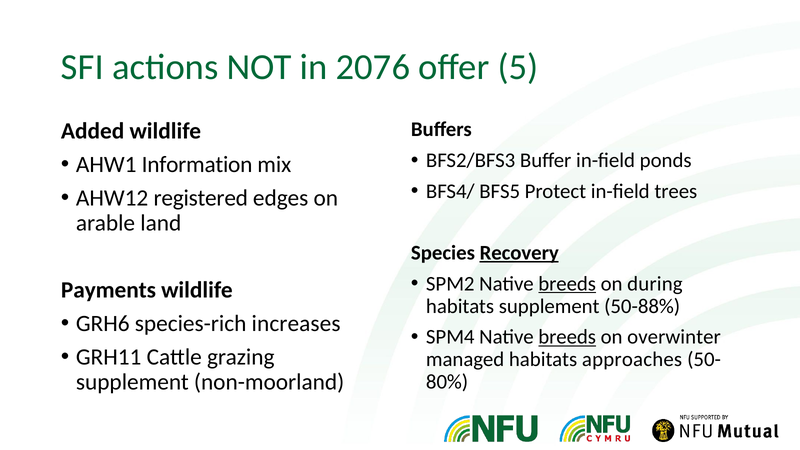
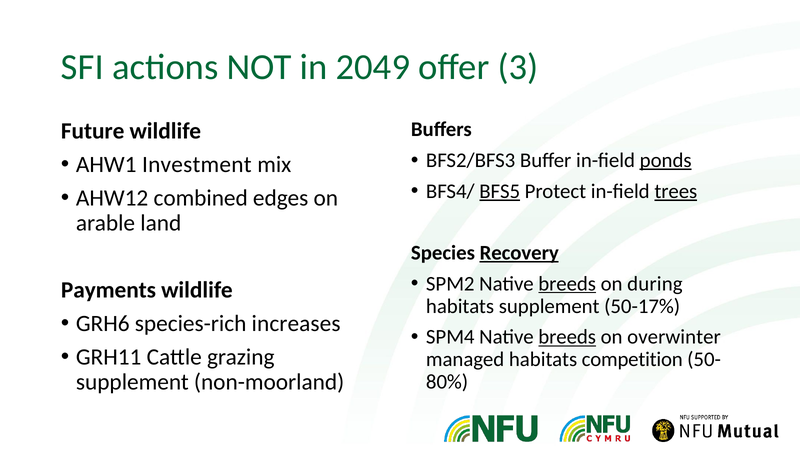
2076: 2076 -> 2049 (373, 67)
5: 5 -> 3 (518, 67)
Added: Added -> Future (93, 131)
ponds underline: none -> present (666, 160)
Information: Information -> Investment (197, 164)
BFS5 underline: none -> present (500, 191)
trees underline: none -> present (676, 191)
registered: registered -> combined (201, 198)
50-88%: 50-88% -> 50-17% (642, 306)
approaches: approaches -> competition (632, 359)
